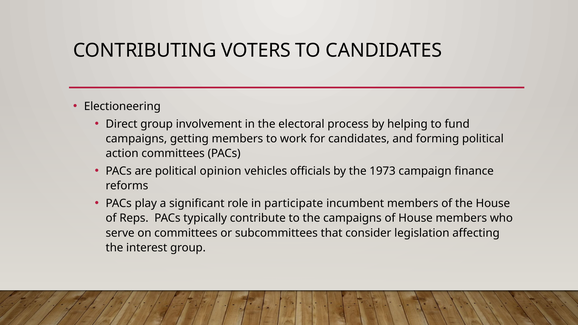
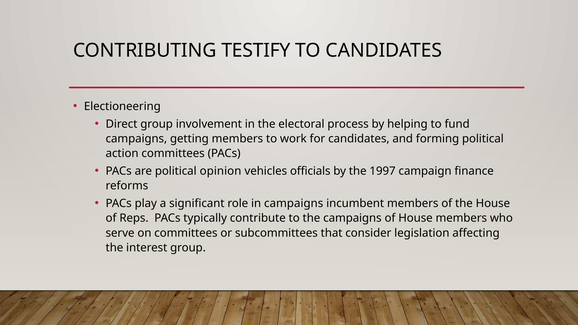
VOTERS: VOTERS -> TESTIFY (256, 51)
1973: 1973 -> 1997 (383, 171)
in participate: participate -> campaigns (294, 203)
